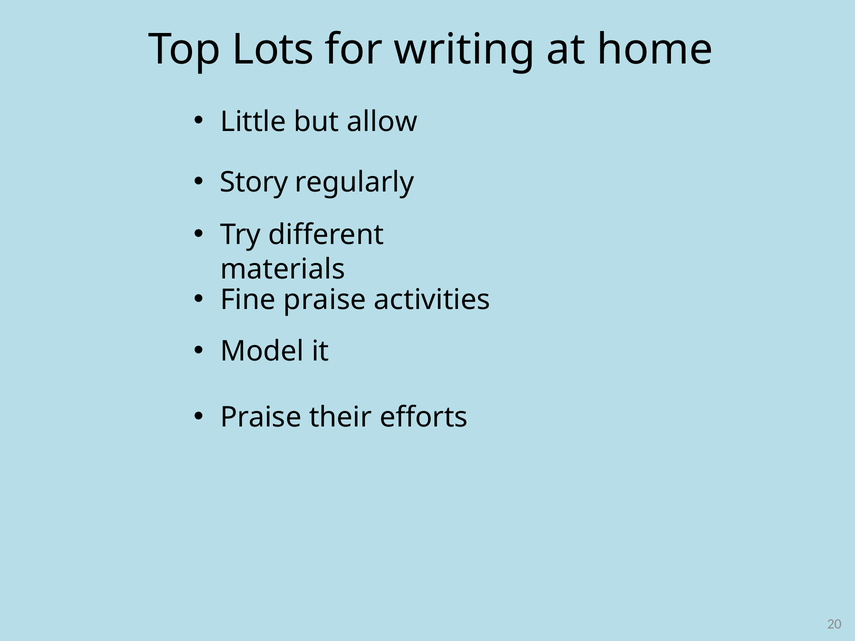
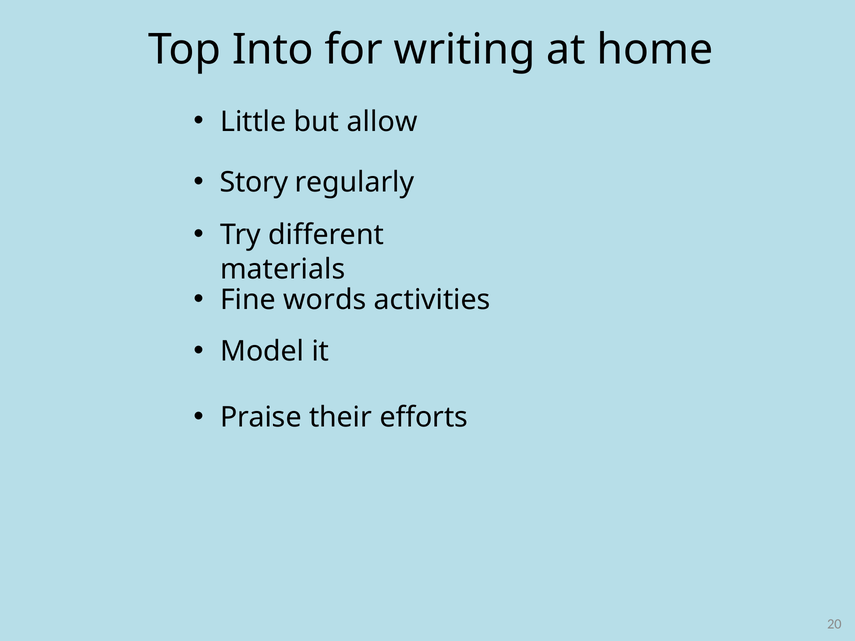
Lots: Lots -> Into (273, 50)
Fine praise: praise -> words (325, 300)
